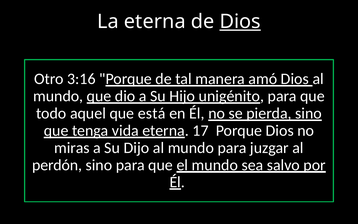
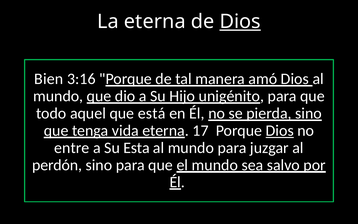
Otro: Otro -> Bien (49, 79)
Dios underline: none -> present (280, 130)
miras: miras -> entre (72, 148)
Dijo: Dijo -> Esta (136, 148)
